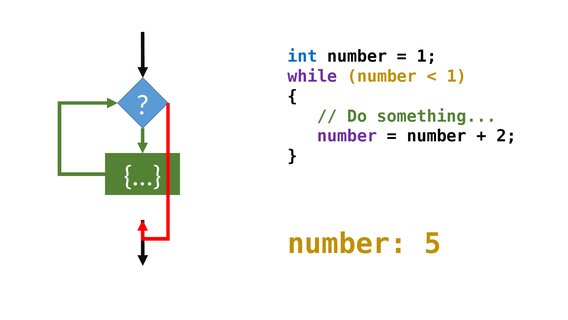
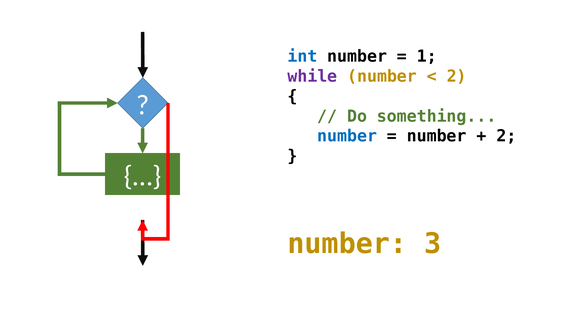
1: 1 -> 2 (457, 76)
number colour: purple -> blue (347, 136)
5: 5 -> 3 (433, 243)
